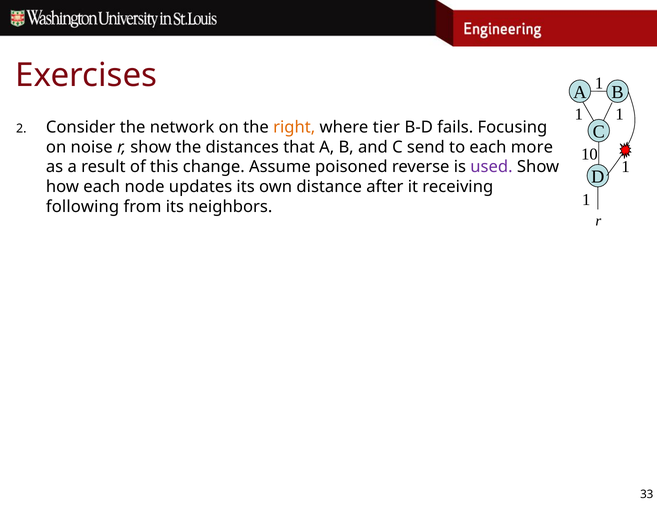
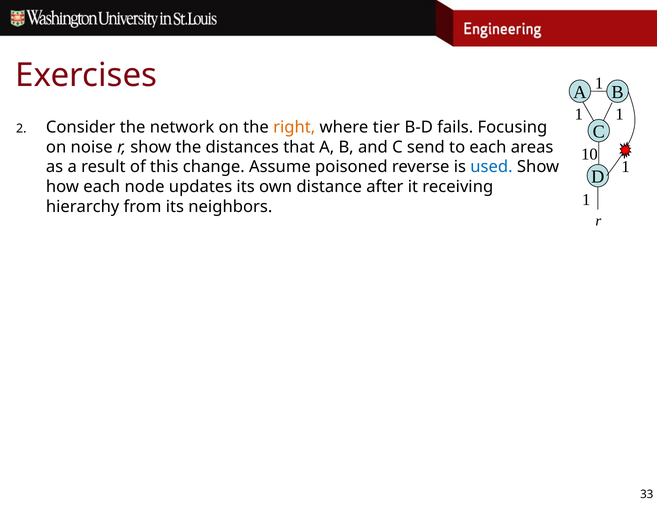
more: more -> areas (532, 147)
used colour: purple -> blue (491, 167)
following: following -> hierarchy (83, 207)
